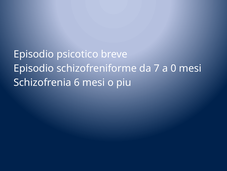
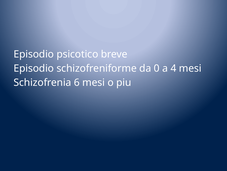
7: 7 -> 0 (157, 68)
0: 0 -> 4 (173, 68)
